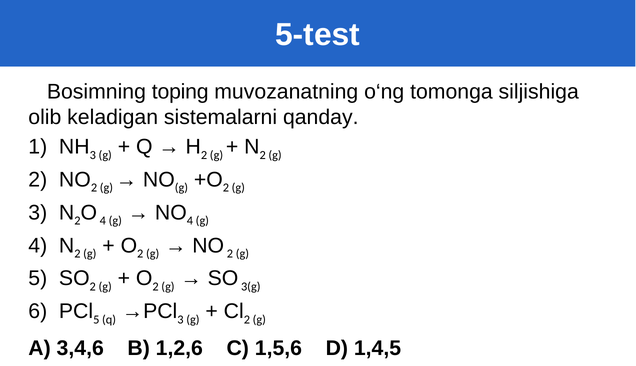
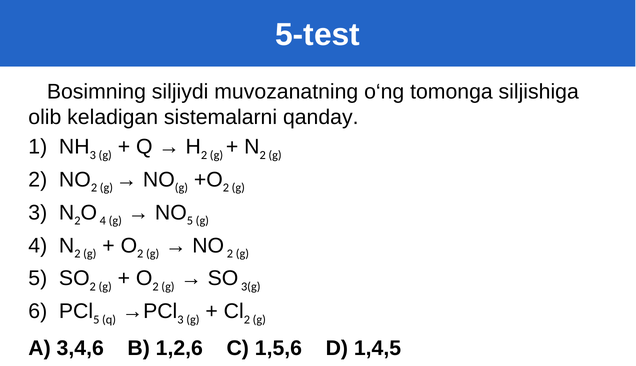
toping: toping -> siljiydi (180, 92)
NO 4: 4 -> 5 (190, 221)
